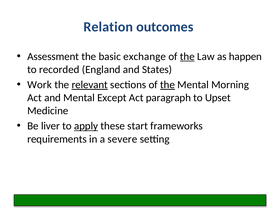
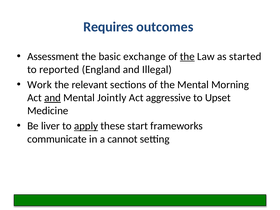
Relation: Relation -> Requires (108, 27)
happen: happen -> started (245, 56)
recorded: recorded -> reported (59, 69)
States: States -> Illegal (157, 69)
relevant underline: present -> none (90, 85)
the underline: present -> none (168, 85)
and underline: none -> present (53, 98)
Except: Except -> Jointly (112, 98)
paragraph: paragraph -> aggressive (168, 98)
requirements: requirements -> communicate (57, 139)
severe: severe -> cannot (122, 139)
